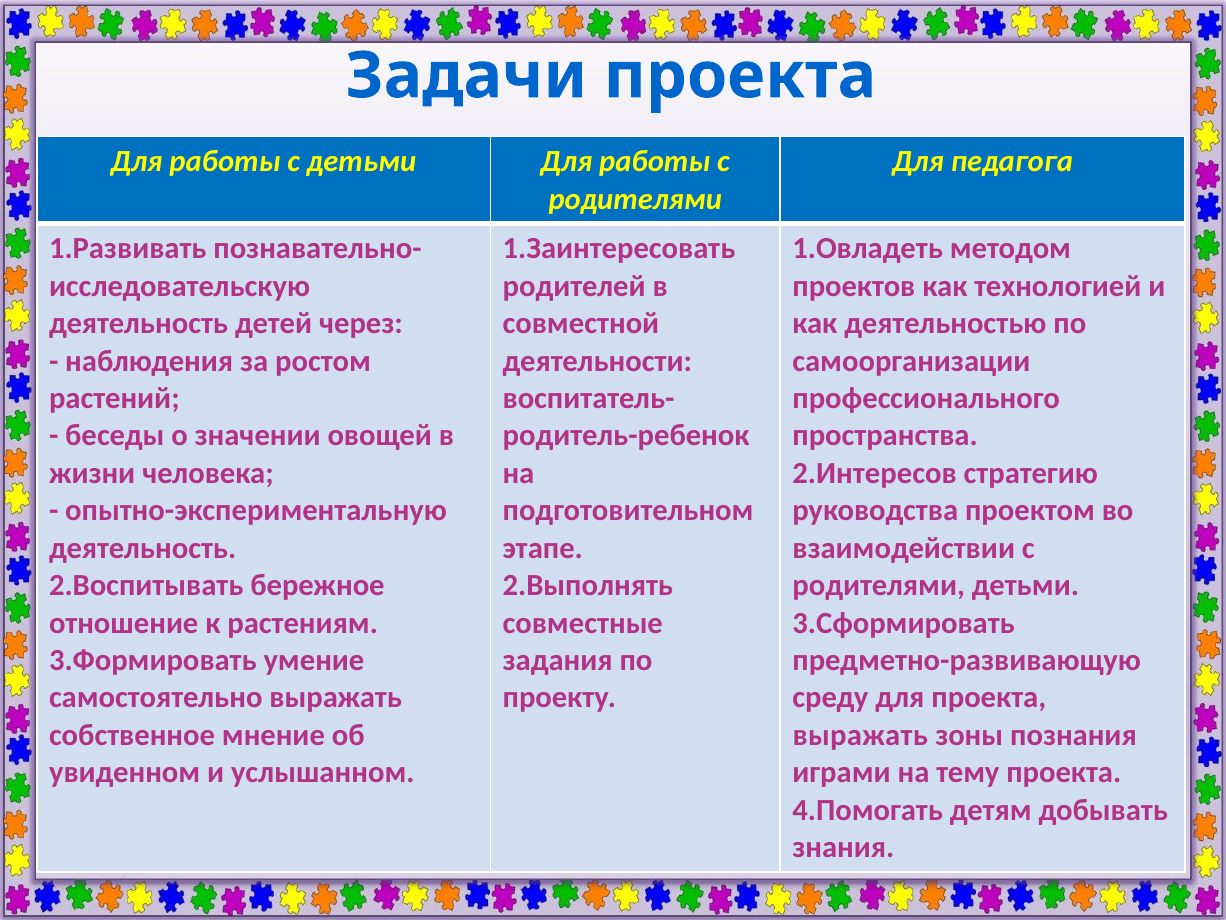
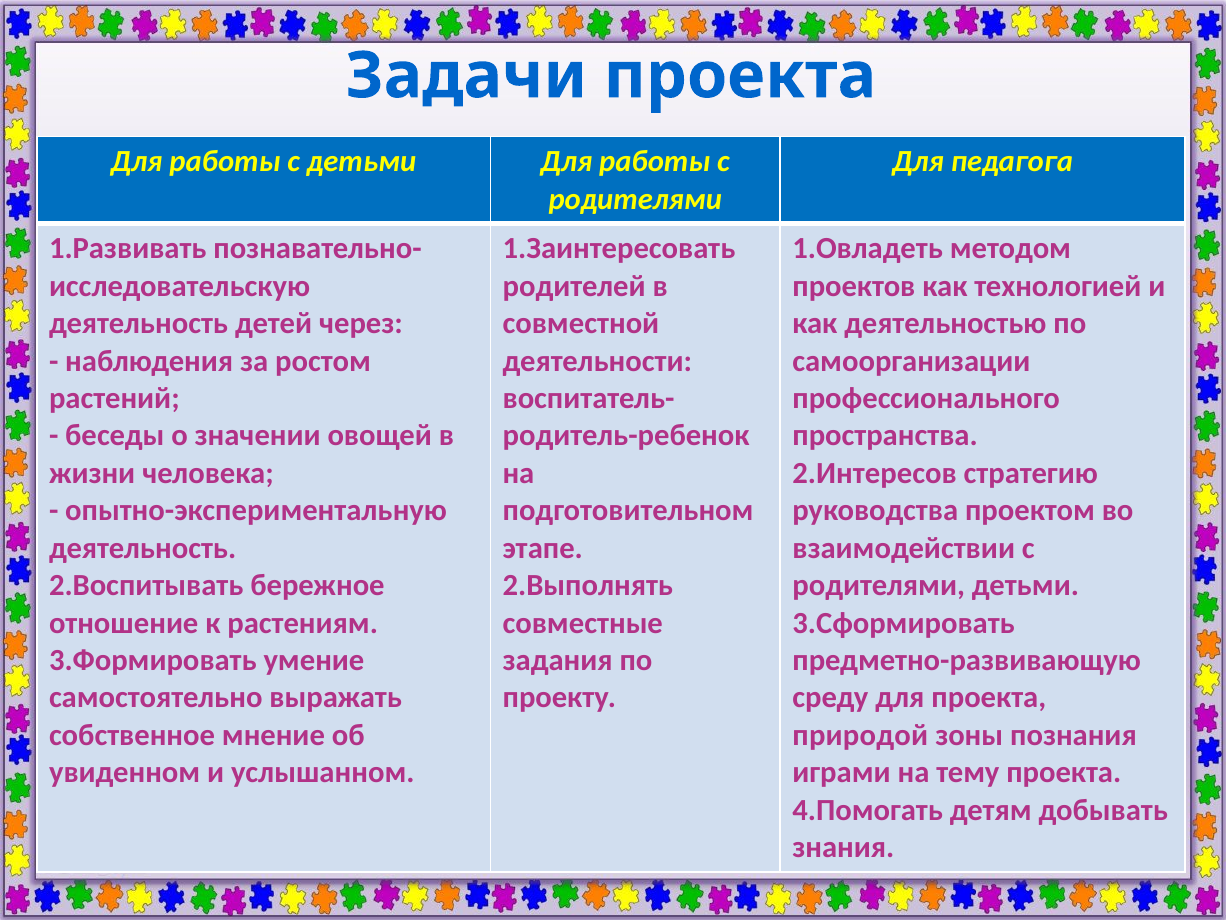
выражать: выражать -> природой (860, 735)
